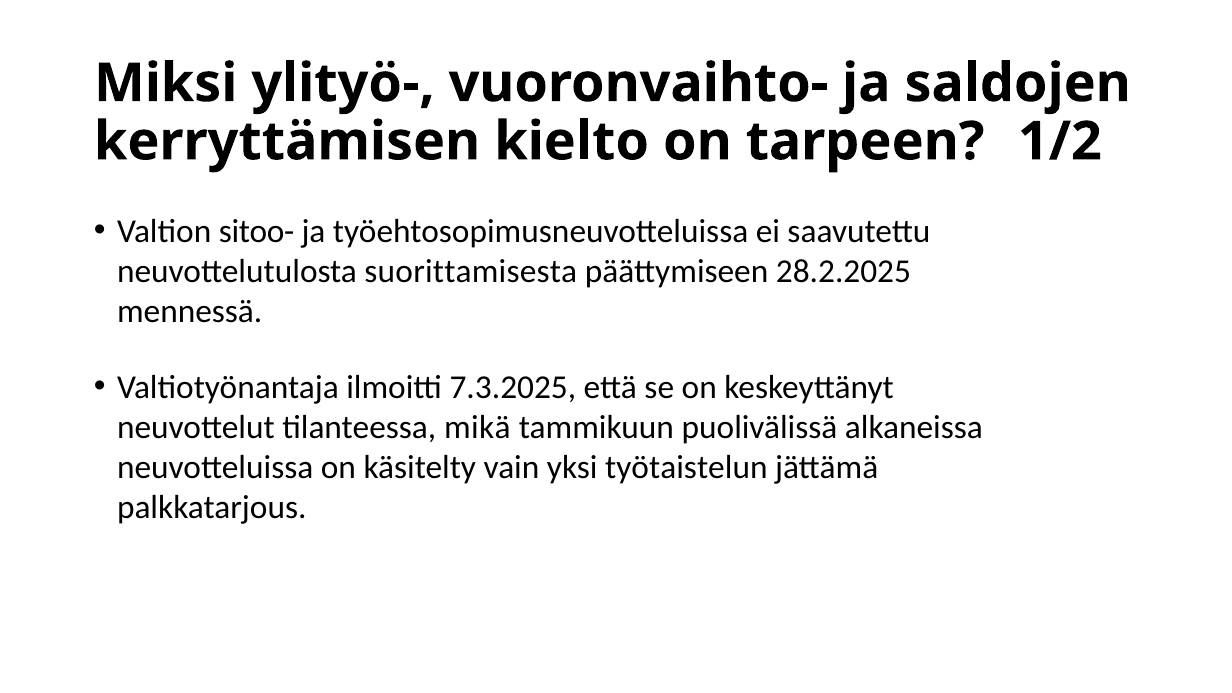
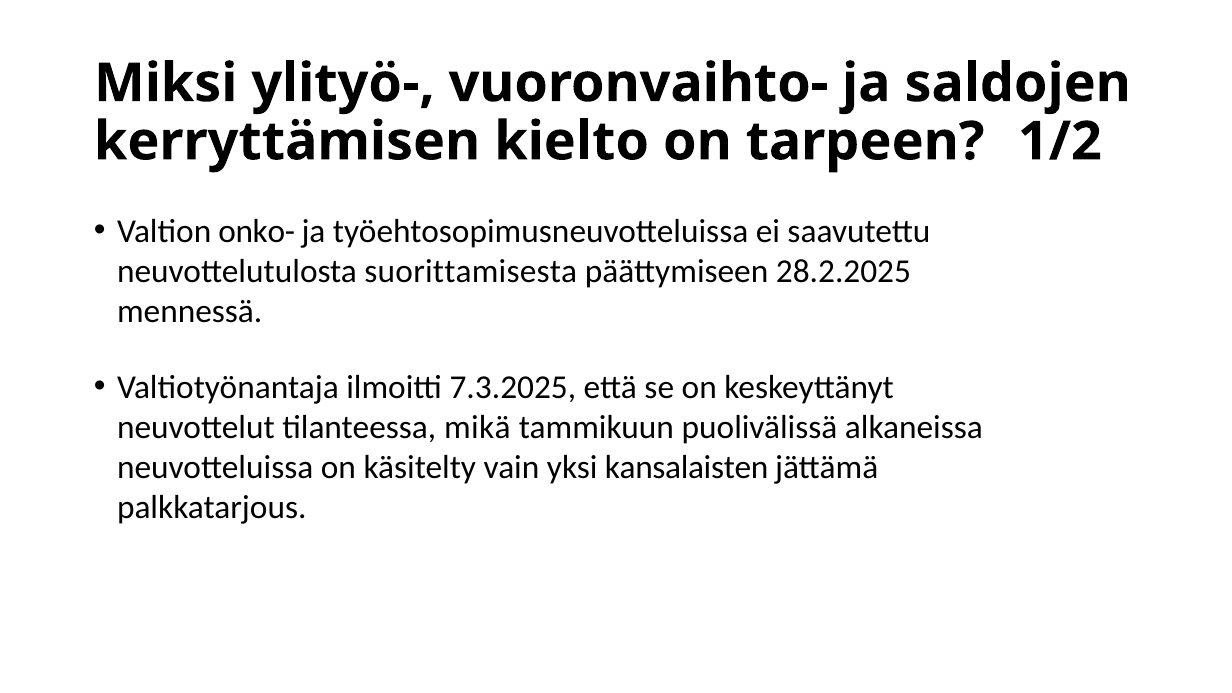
sitoo-: sitoo- -> onko- (257, 232)
työtaistelun: työtaistelun -> kansalaisten (687, 468)
